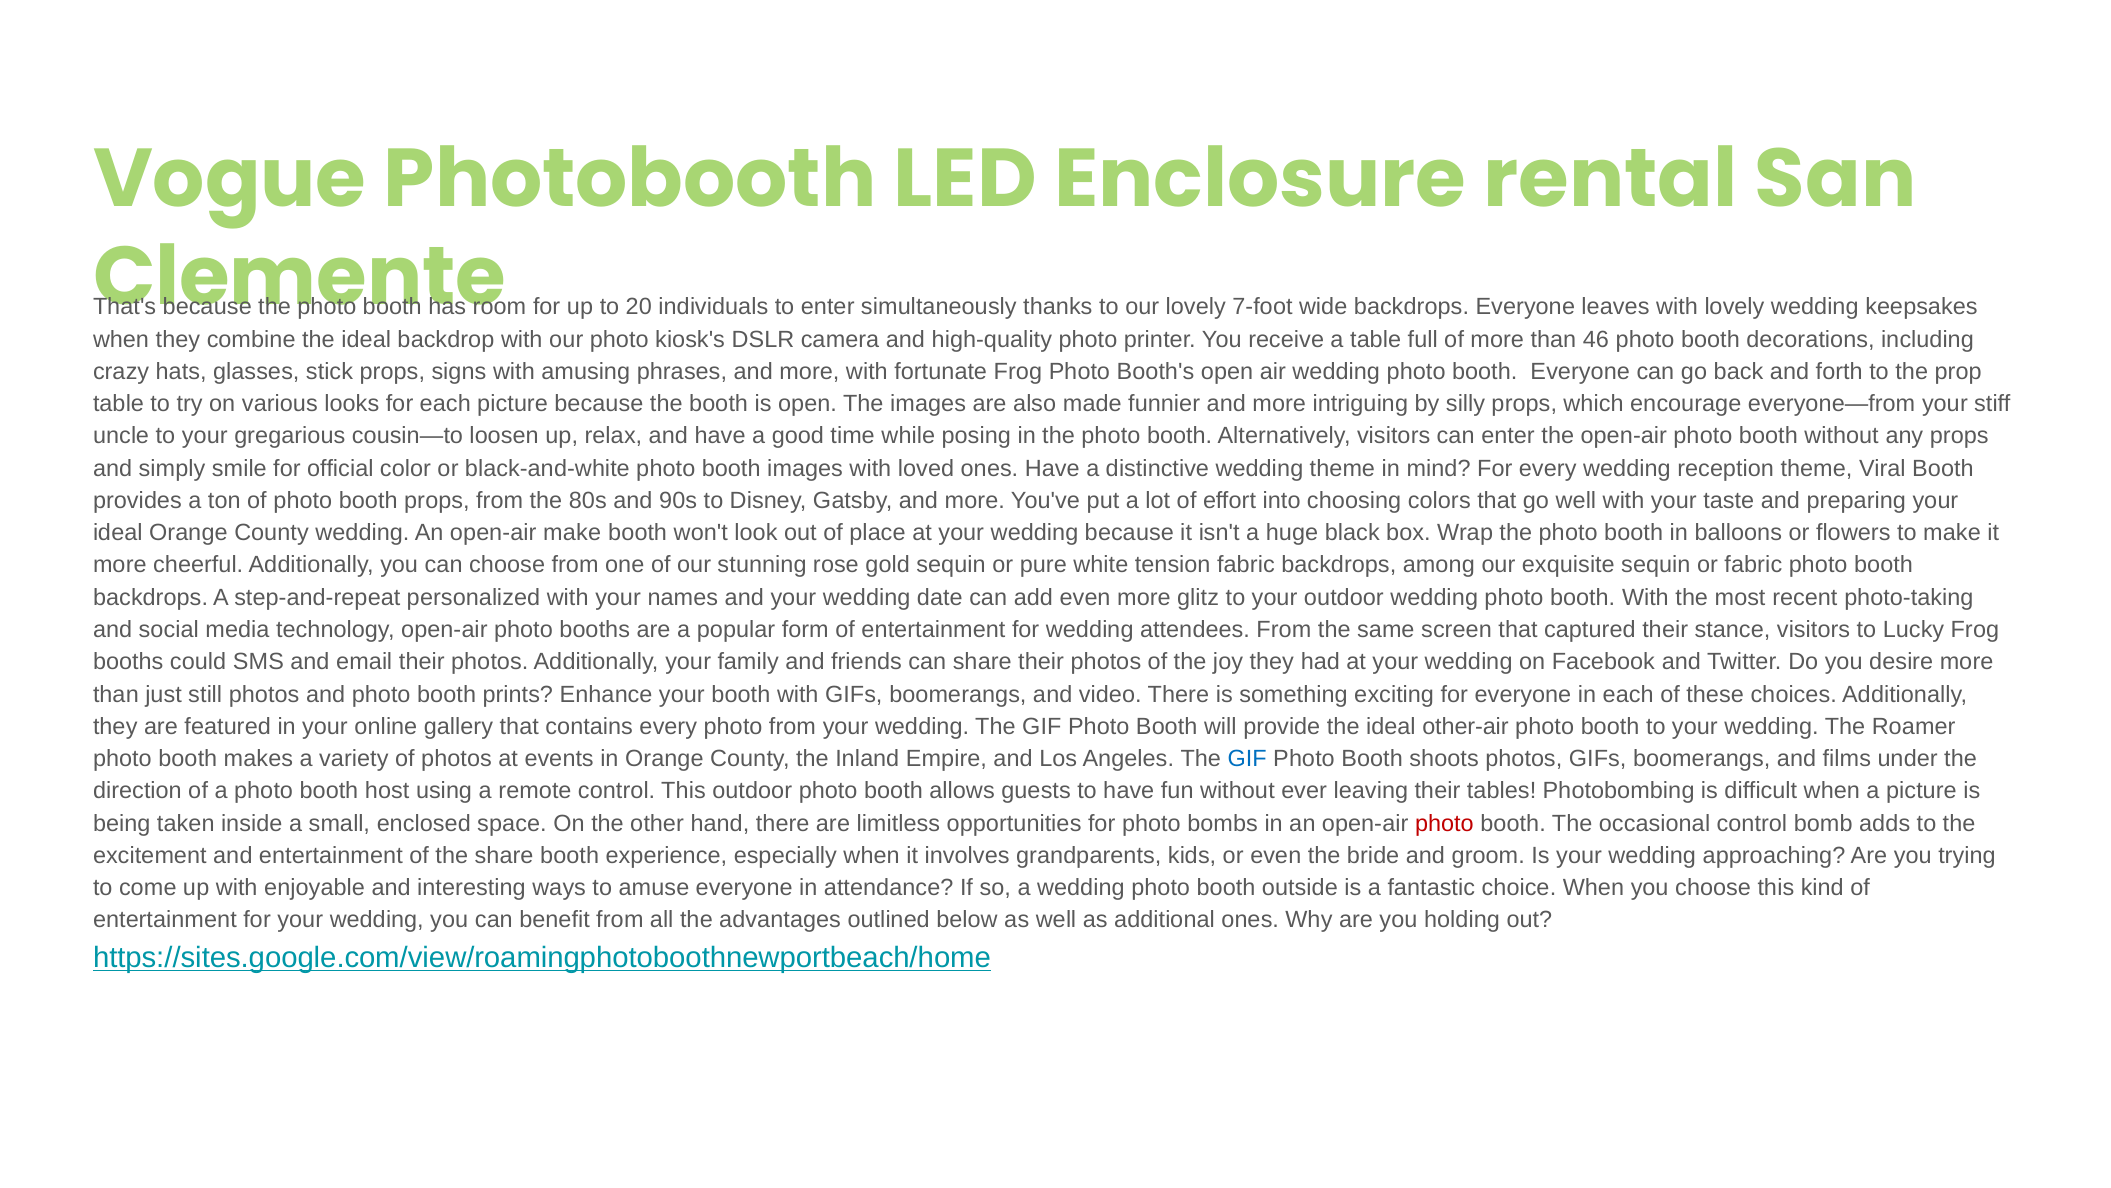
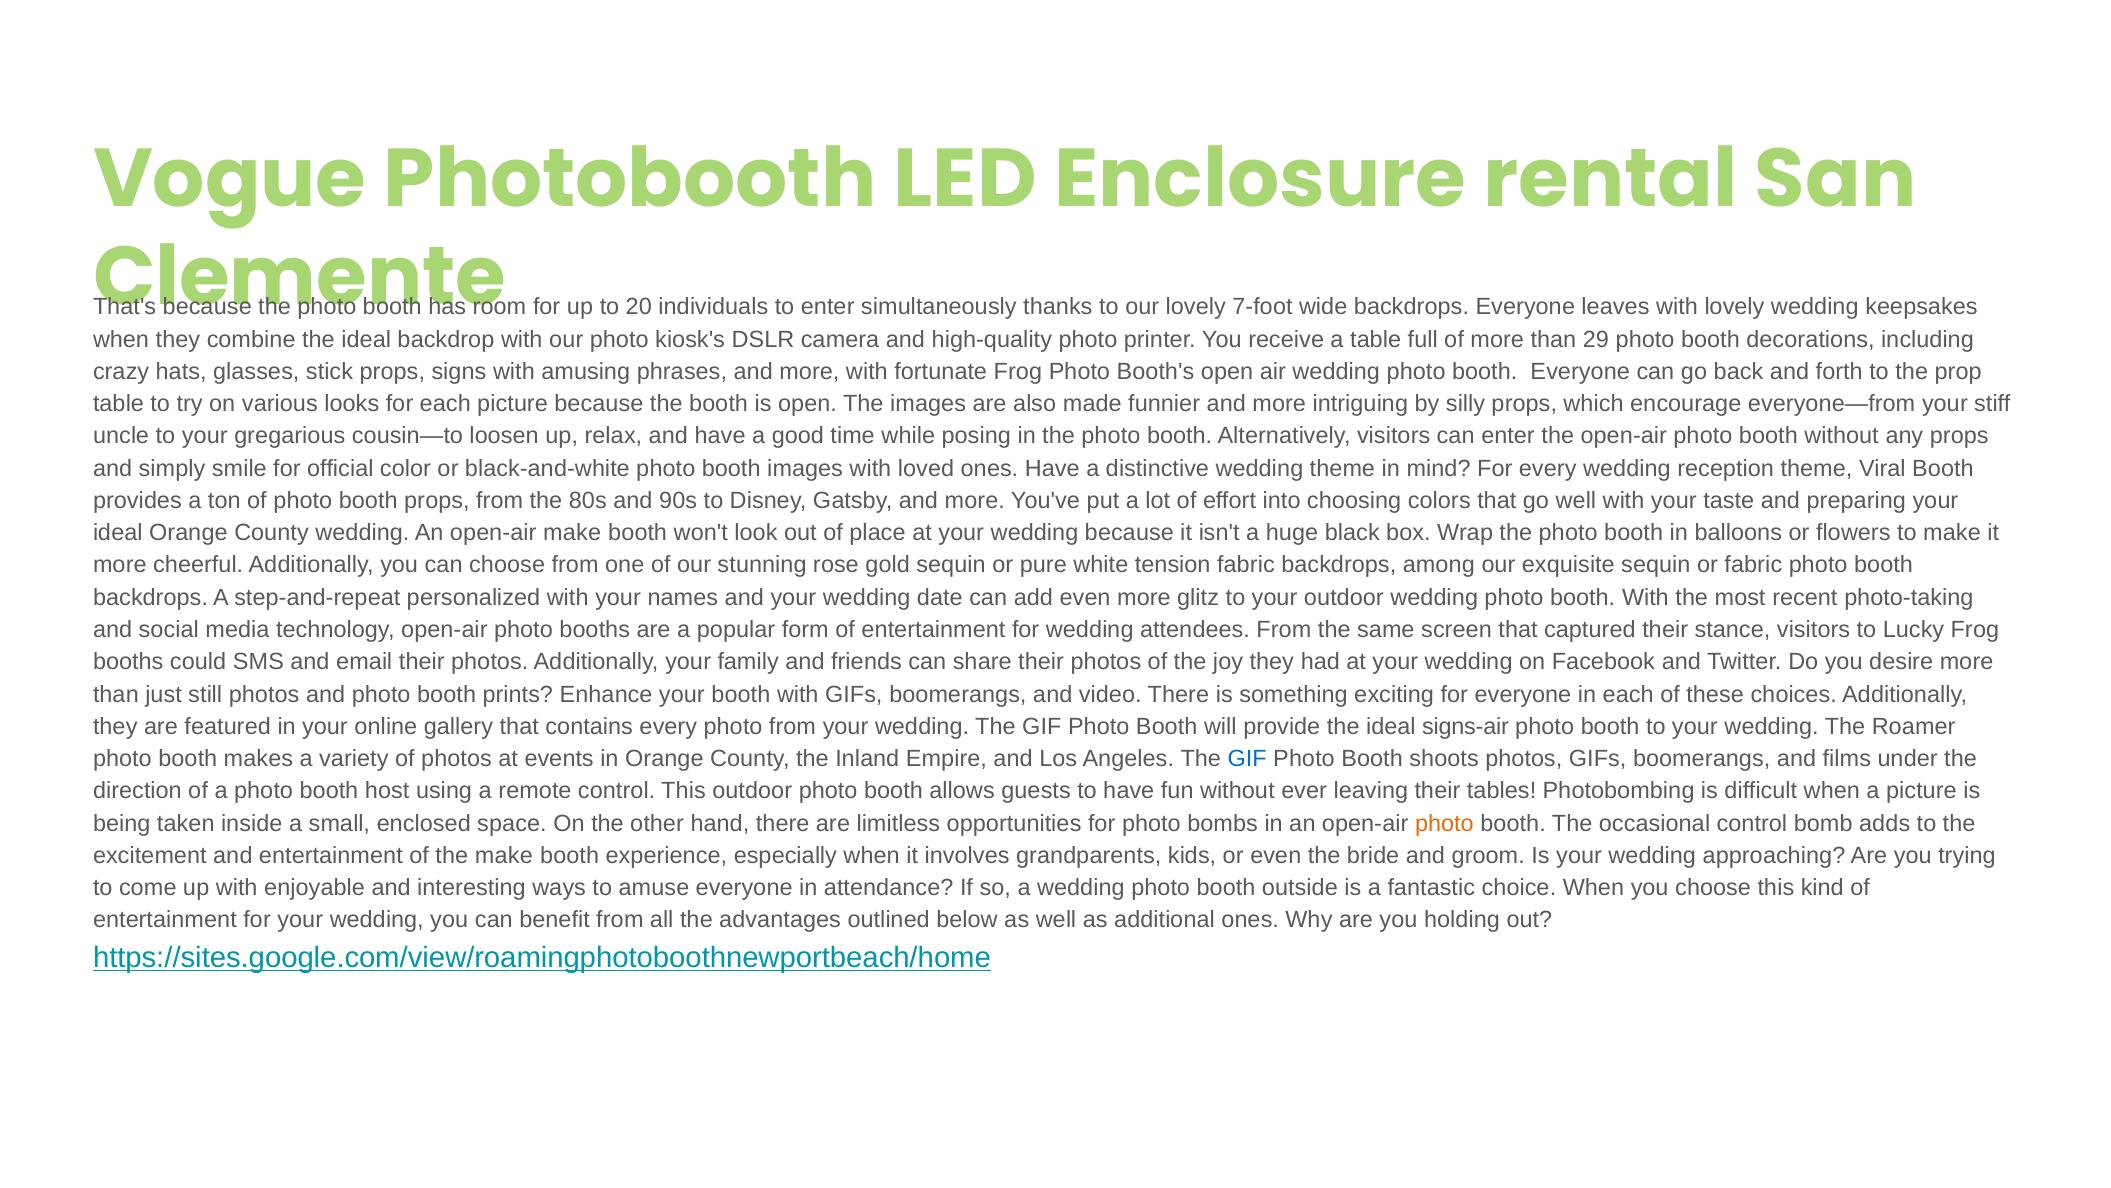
46: 46 -> 29 (1596, 339)
other-air: other-air -> signs-air (1466, 726)
photo colour: red -> orange (1444, 823)
the share: share -> make (504, 855)
